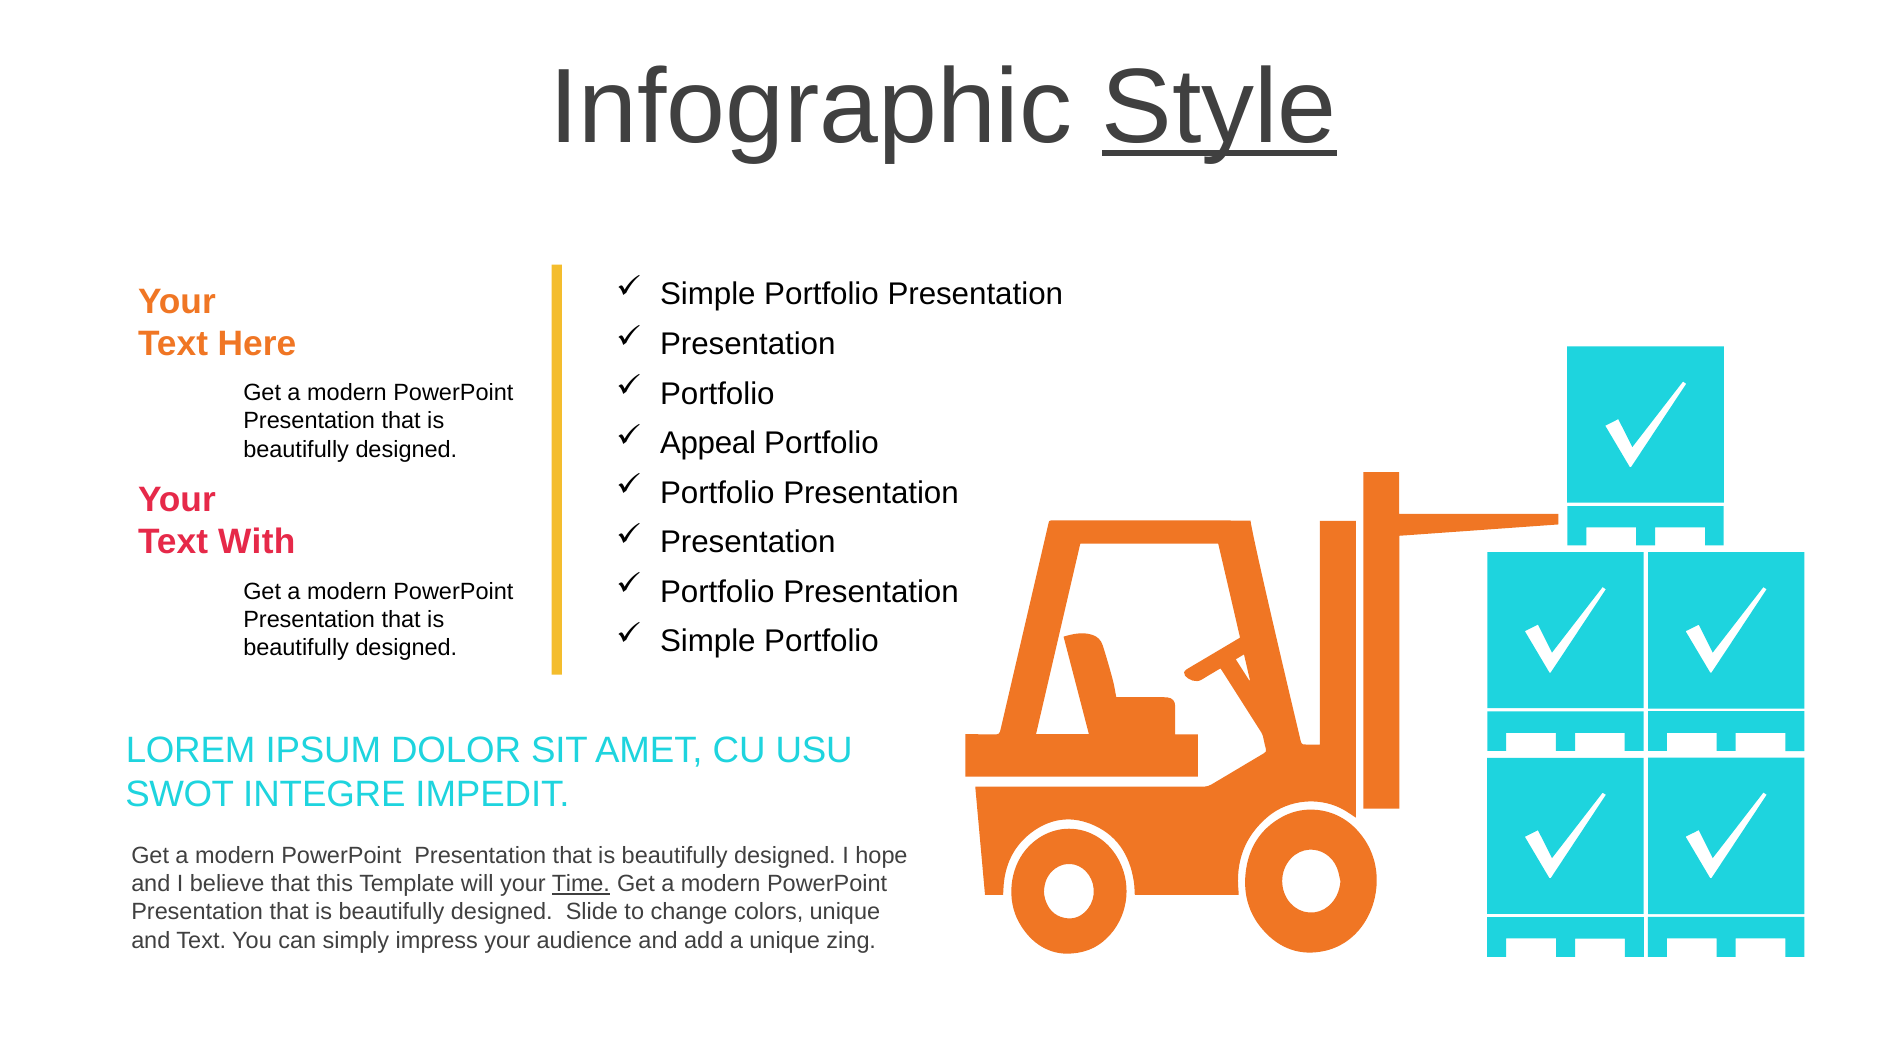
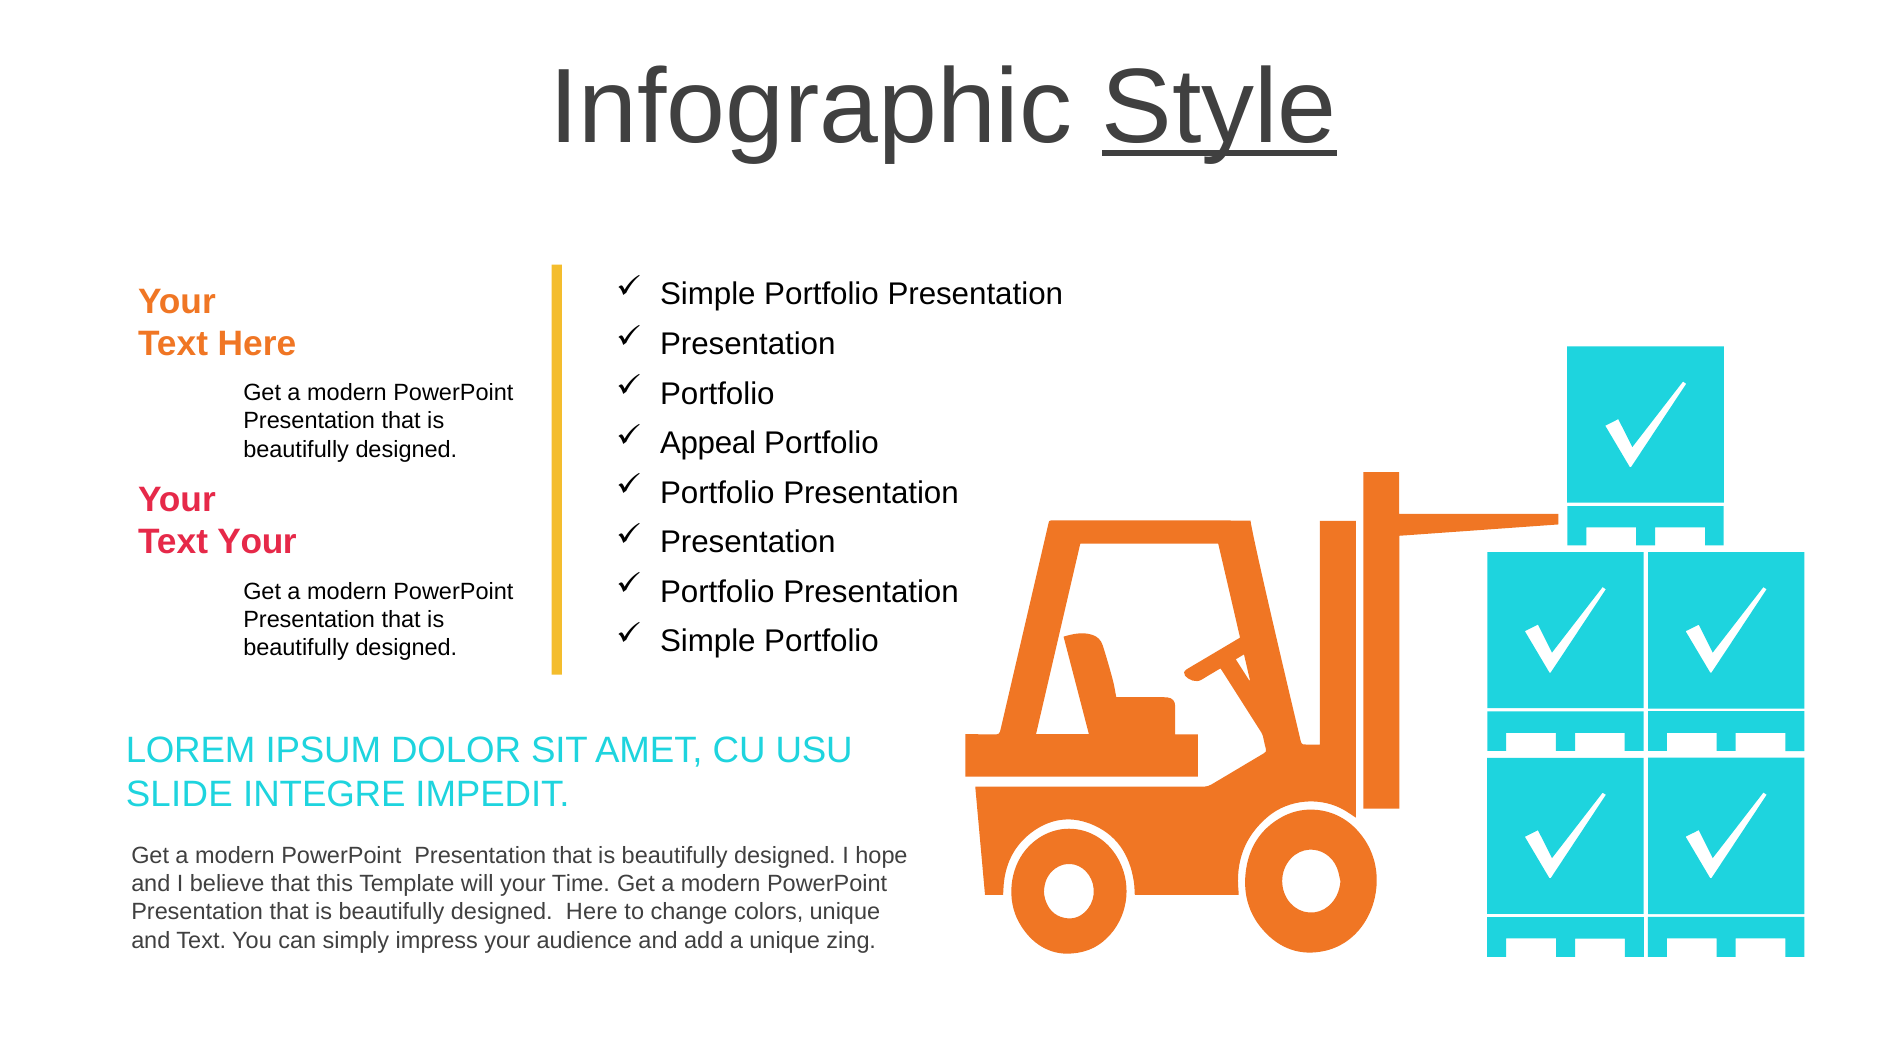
Text With: With -> Your (257, 543)
SWOT: SWOT -> SLIDE (179, 795)
Time underline: present -> none (581, 884)
designed Slide: Slide -> Here (592, 913)
